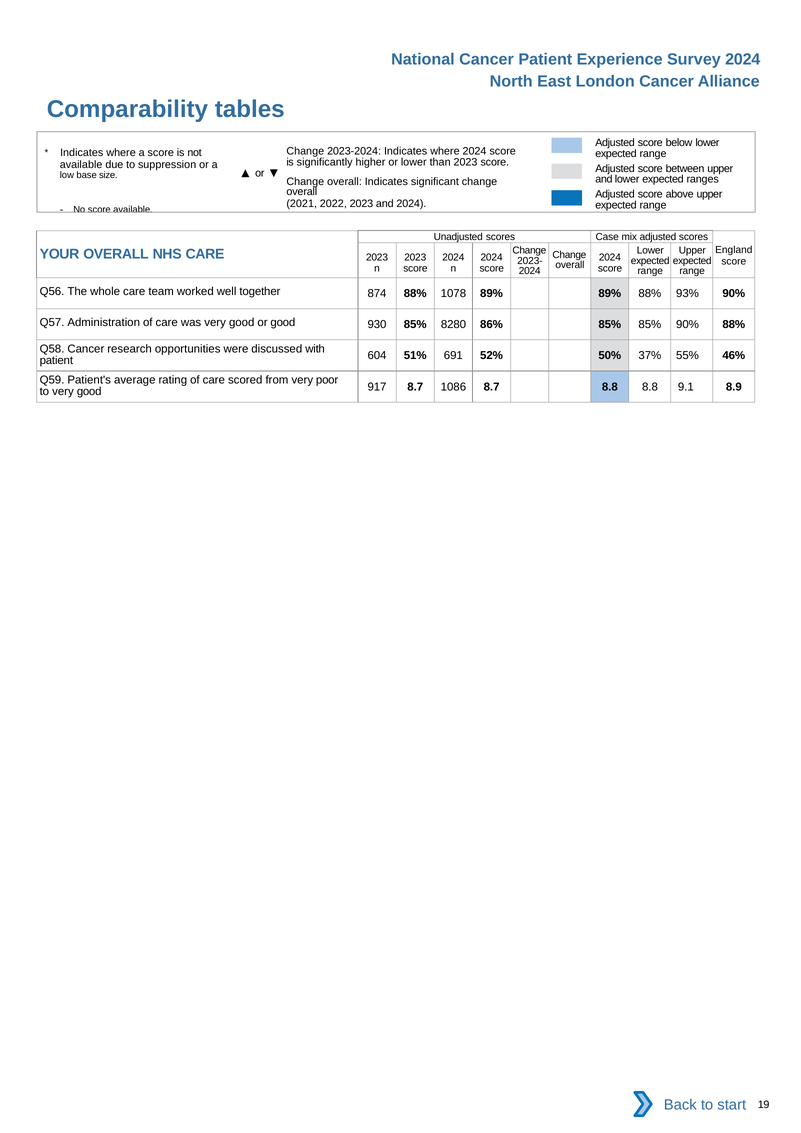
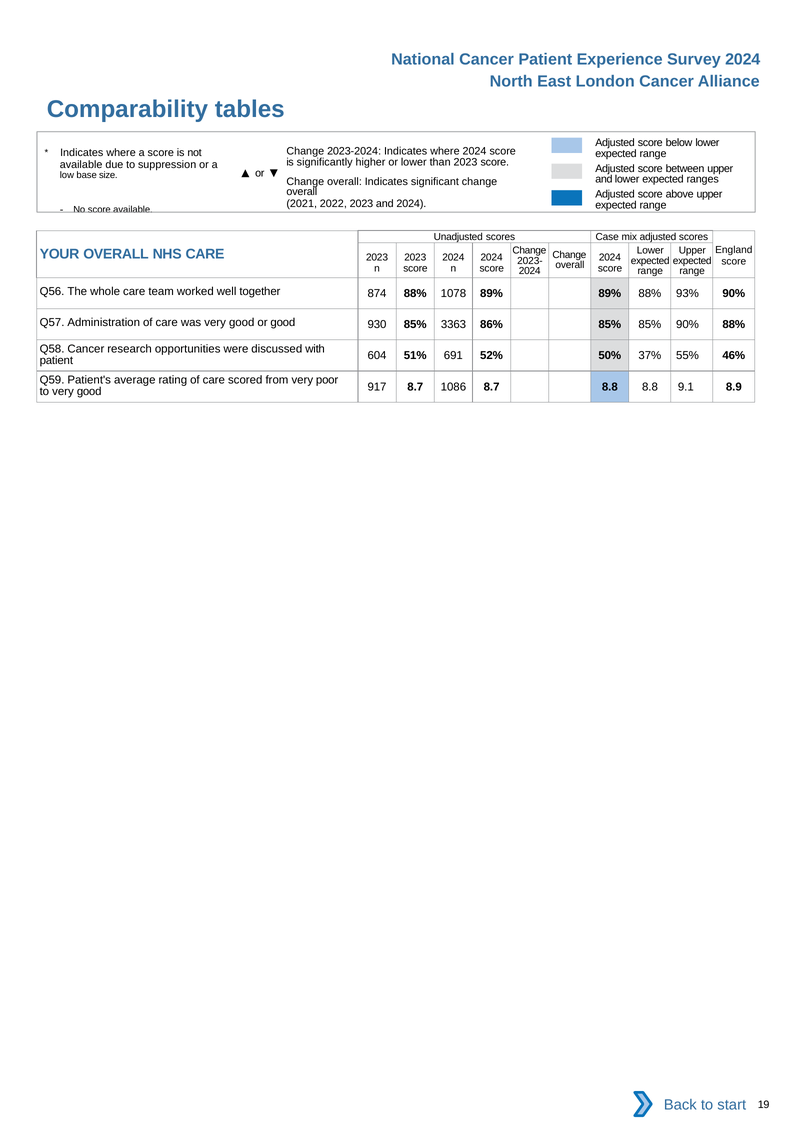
8280: 8280 -> 3363 (453, 325)
